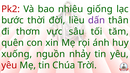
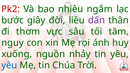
giống: giống -> ngắm (100, 9)
thời: thời -> giây (36, 20)
quên: quên -> nguy (13, 43)
yêu colour: red -> blue (9, 65)
